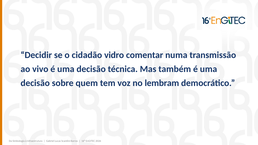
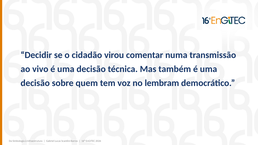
vidro: vidro -> virou (114, 55)
